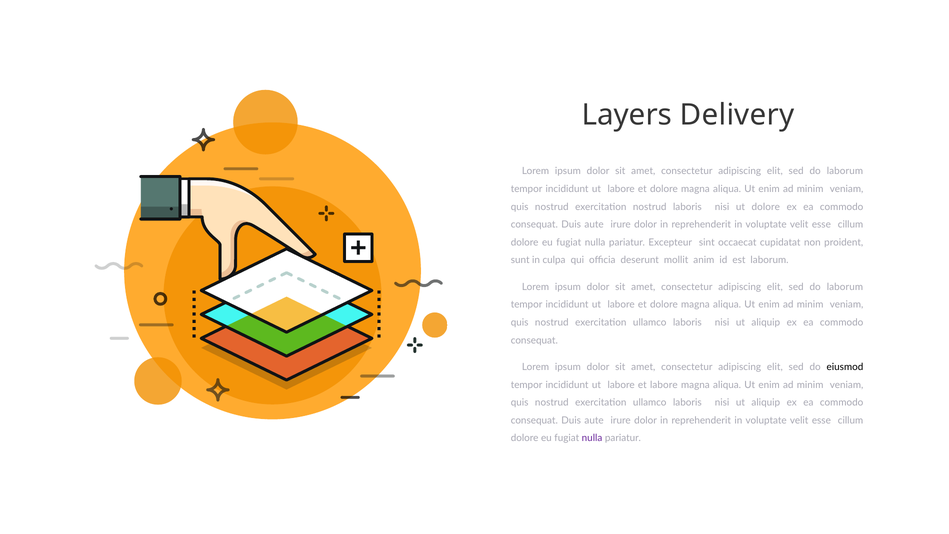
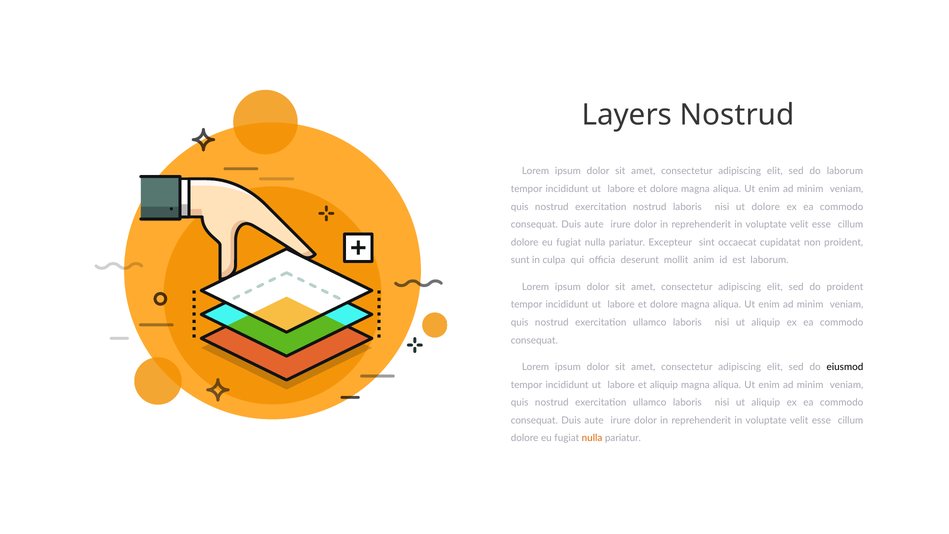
Layers Delivery: Delivery -> Nostrud (737, 115)
laborum: laborum -> proident (845, 287)
et labore: labore -> aliquip (664, 385)
nulla colour: purple -> orange (592, 438)
